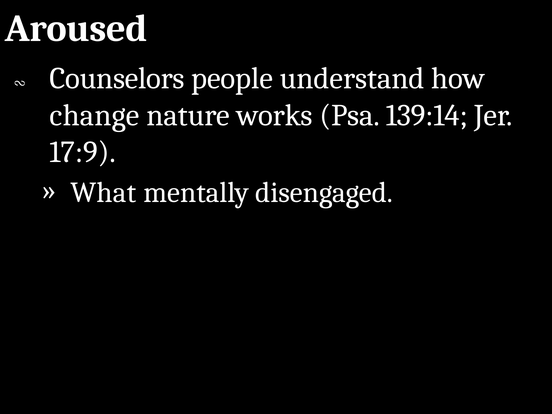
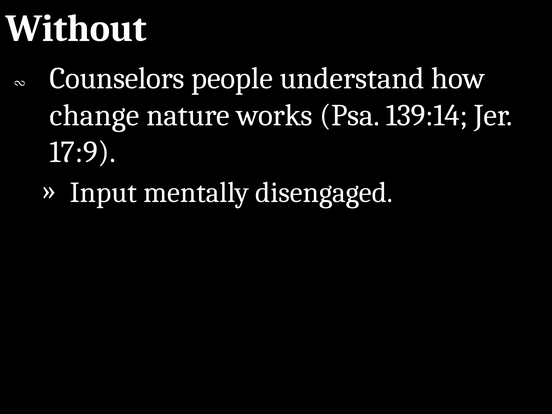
Aroused: Aroused -> Without (76, 28)
What: What -> Input (103, 192)
